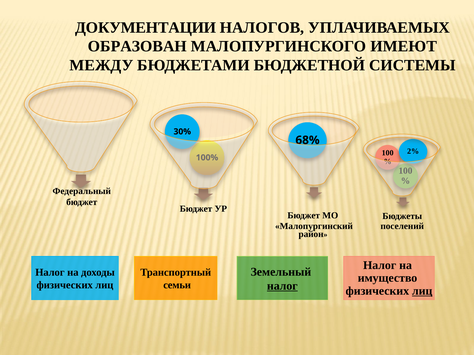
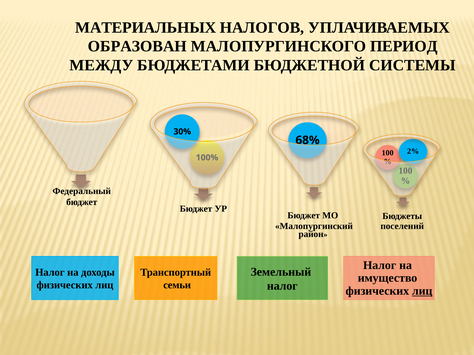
ДОКУМЕНТАЦИИ: ДОКУМЕНТАЦИИ -> МАТЕРИАЛЬНЫХ (146, 28)
ИМЕЮТ: ИМЕЮТ -> ПЕРИОД (404, 47)
налог underline: present -> none (282, 286)
